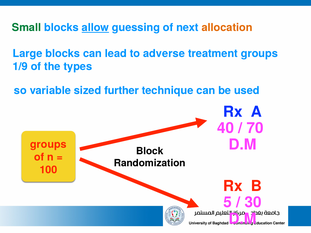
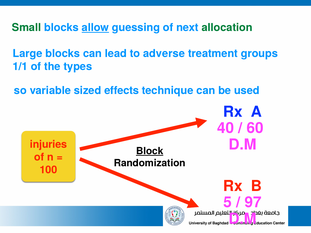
allocation colour: orange -> green (227, 28)
1/9: 1/9 -> 1/1 (20, 67)
further: further -> effects (122, 91)
70: 70 -> 60 (255, 128)
groups: groups -> injuries (48, 145)
Block underline: none -> present (150, 151)
30: 30 -> 97 (253, 203)
